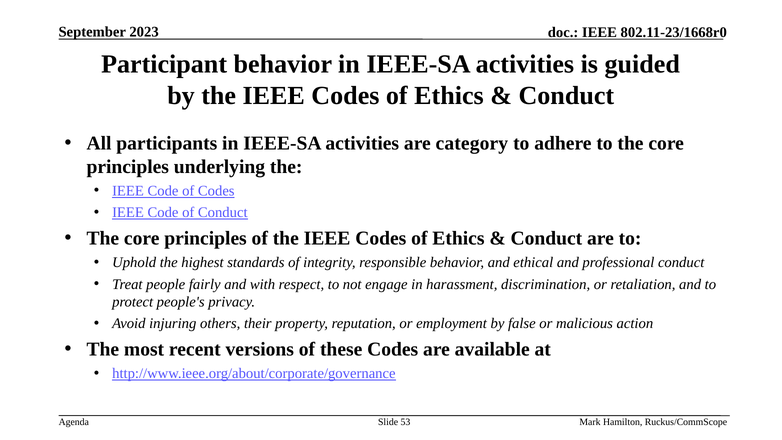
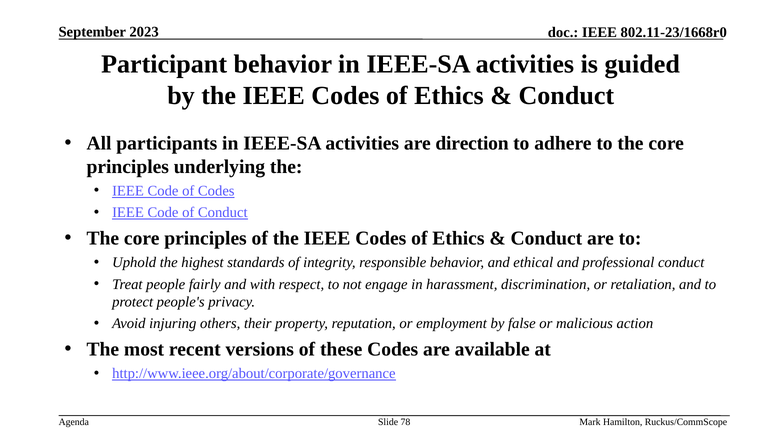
category: category -> direction (472, 143)
53: 53 -> 78 (405, 422)
